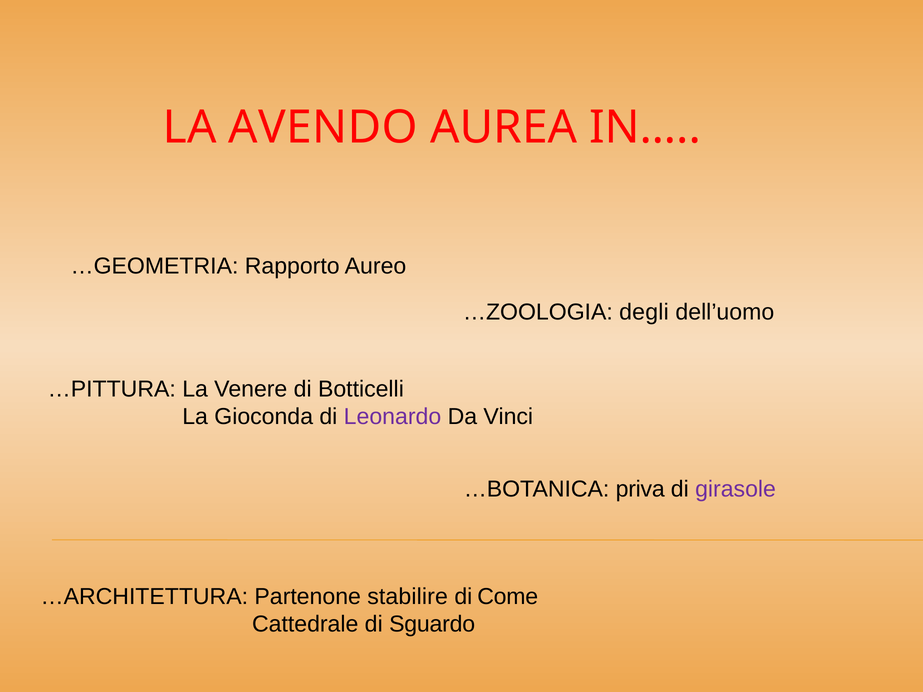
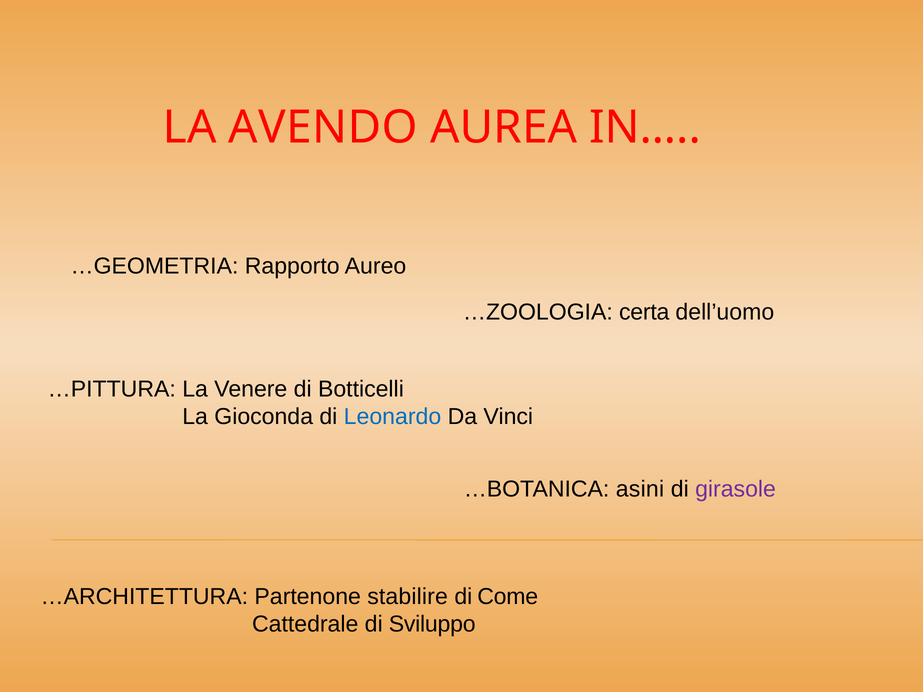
degli: degli -> certa (644, 312)
Leonardo colour: purple -> blue (393, 417)
priva: priva -> asini (640, 489)
Sguardo: Sguardo -> Sviluppo (432, 625)
